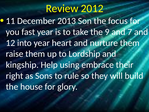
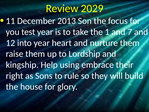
2012: 2012 -> 2029 (92, 8)
fast: fast -> test (28, 32)
9: 9 -> 1 (107, 32)
